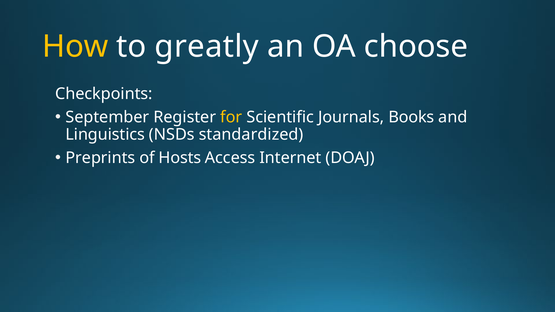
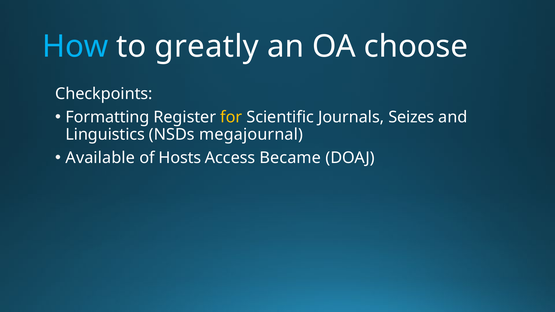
How colour: yellow -> light blue (75, 47)
September: September -> Formatting (107, 117)
Books: Books -> Seizes (411, 117)
standardized: standardized -> megajournal (251, 135)
Preprints: Preprints -> Available (100, 158)
Internet: Internet -> Became (290, 158)
